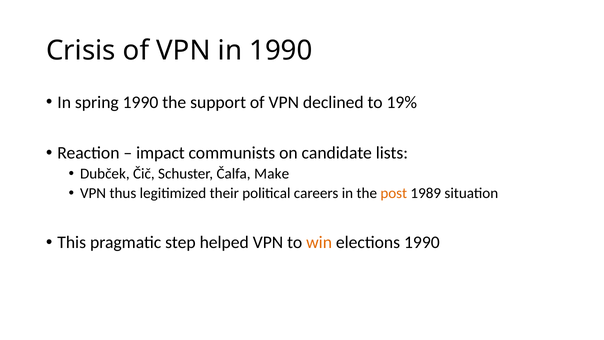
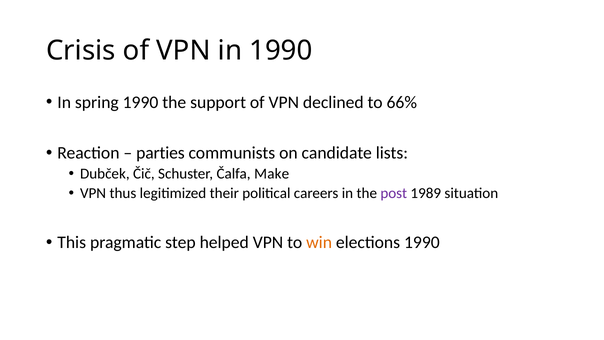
19%: 19% -> 66% (402, 102)
impact: impact -> parties (160, 153)
post colour: orange -> purple (394, 193)
